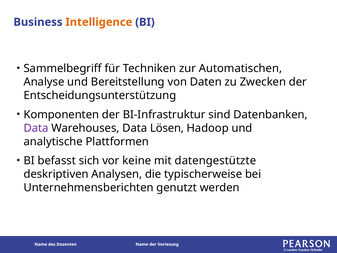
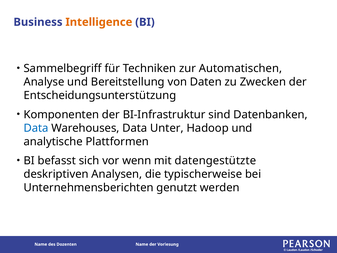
Data colour: purple -> blue (36, 128)
Lösen: Lösen -> Unter (167, 128)
keine: keine -> wenn (137, 161)
